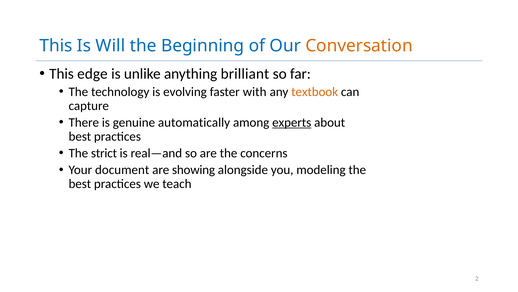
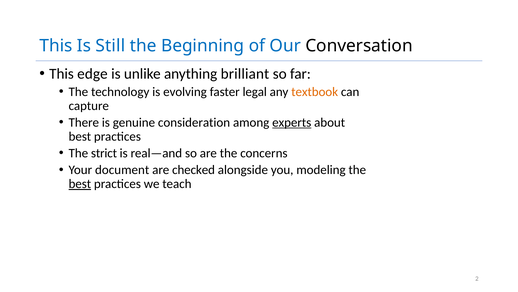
Will: Will -> Still (110, 46)
Conversation colour: orange -> black (359, 46)
with: with -> legal (255, 92)
automatically: automatically -> consideration (194, 122)
showing: showing -> checked (194, 170)
best underline: none -> present (80, 184)
